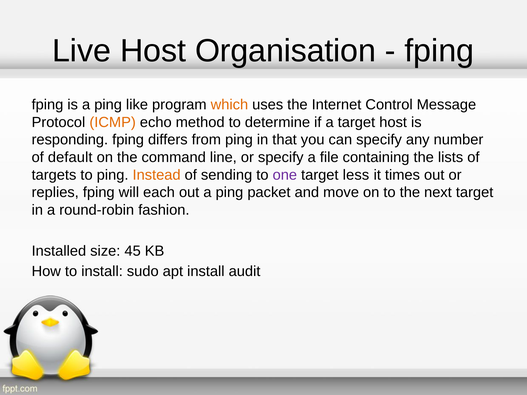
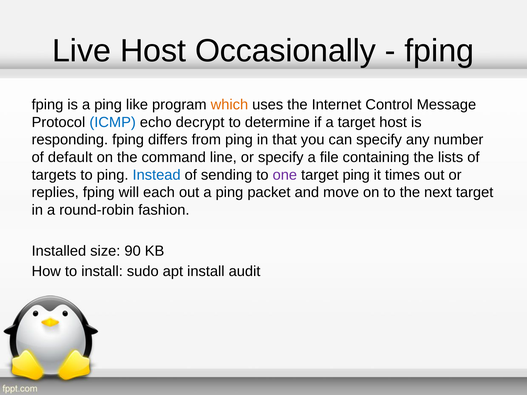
Organisation: Organisation -> Occasionally (286, 51)
ICMP colour: orange -> blue (113, 122)
method: method -> decrypt (200, 122)
Instead colour: orange -> blue (157, 175)
target less: less -> ping (356, 175)
45: 45 -> 90 (133, 251)
